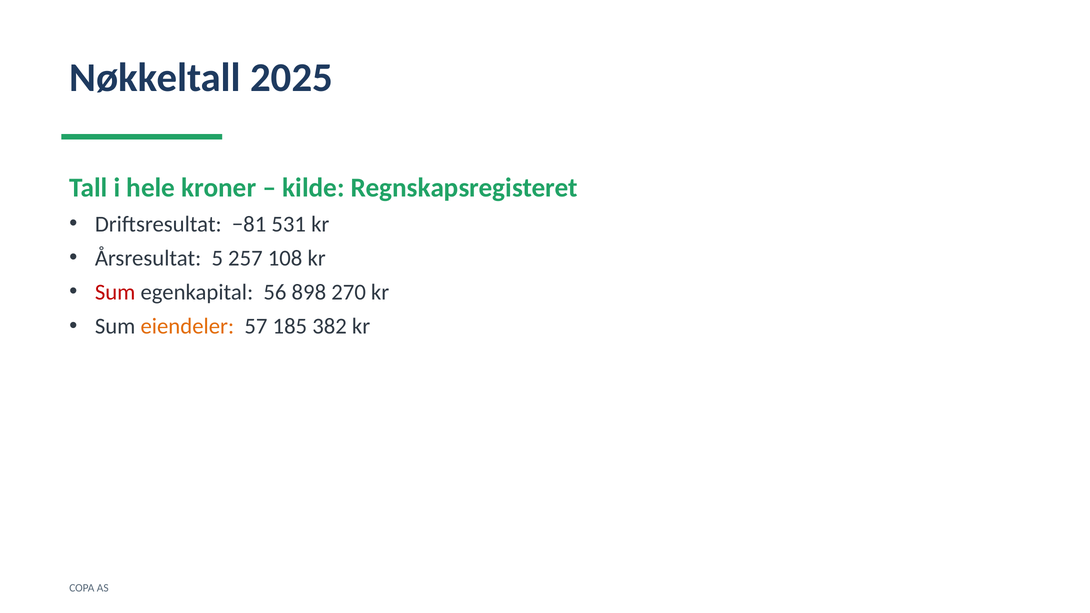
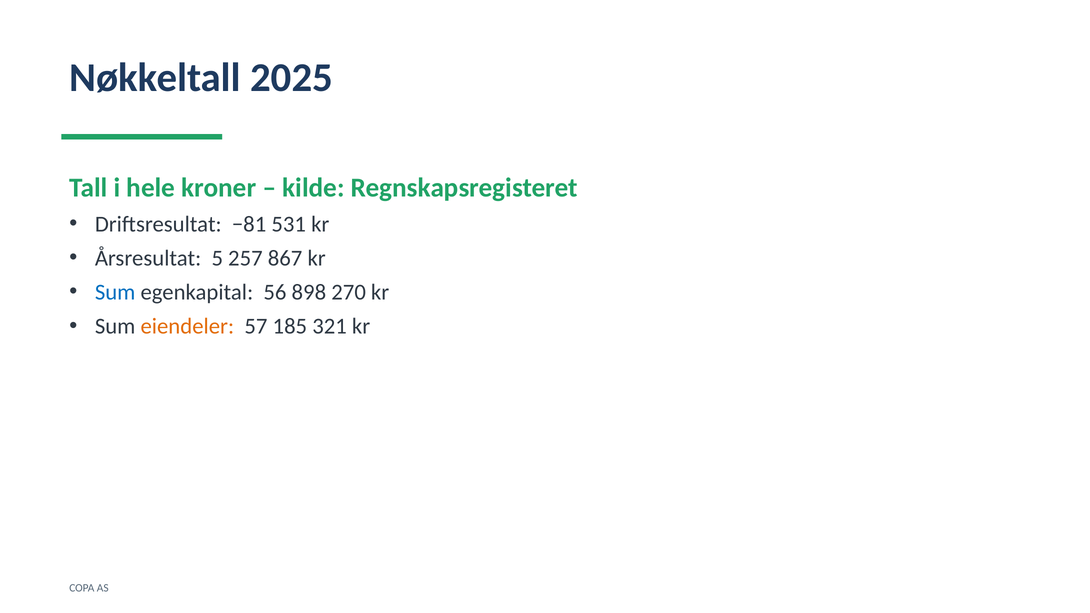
108: 108 -> 867 (285, 258)
Sum colour: red -> blue (115, 292)
382: 382 -> 321 (330, 326)
